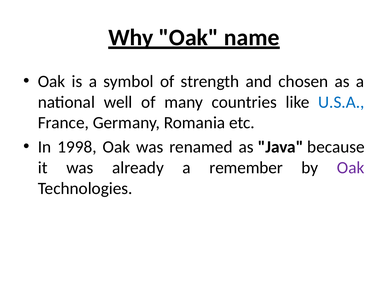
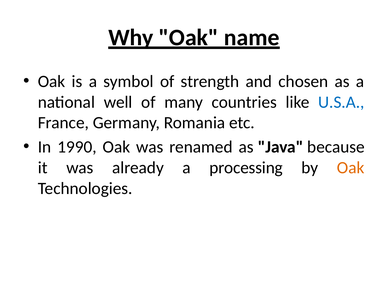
1998: 1998 -> 1990 (77, 147)
remember: remember -> processing (246, 168)
Oak colour: purple -> orange (351, 168)
